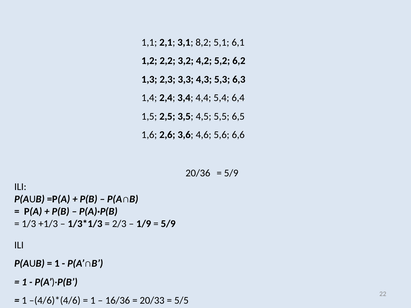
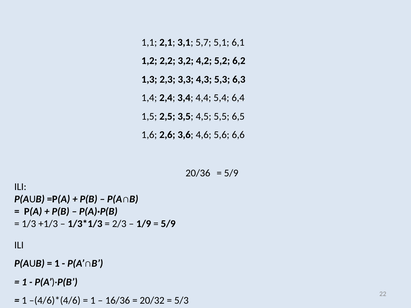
8,2: 8,2 -> 5,7 (203, 42)
20/33: 20/33 -> 20/32 (152, 301)
5/5: 5/5 -> 5/3 (181, 301)
